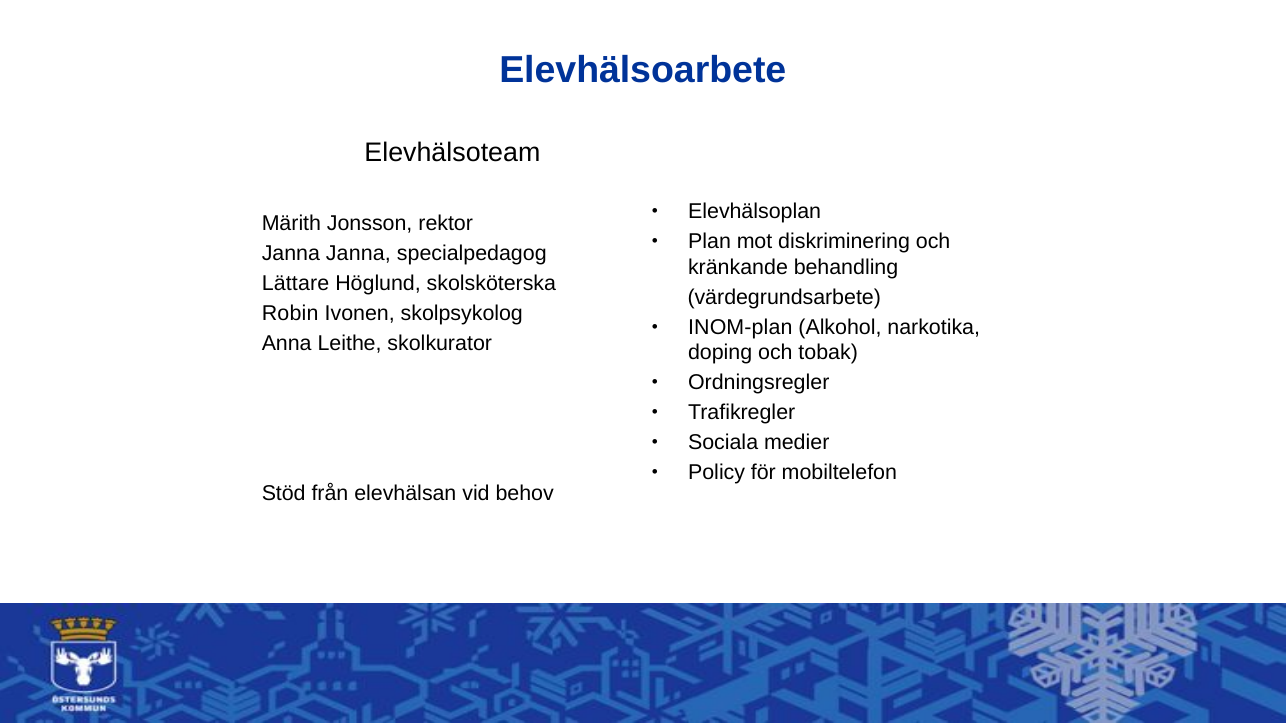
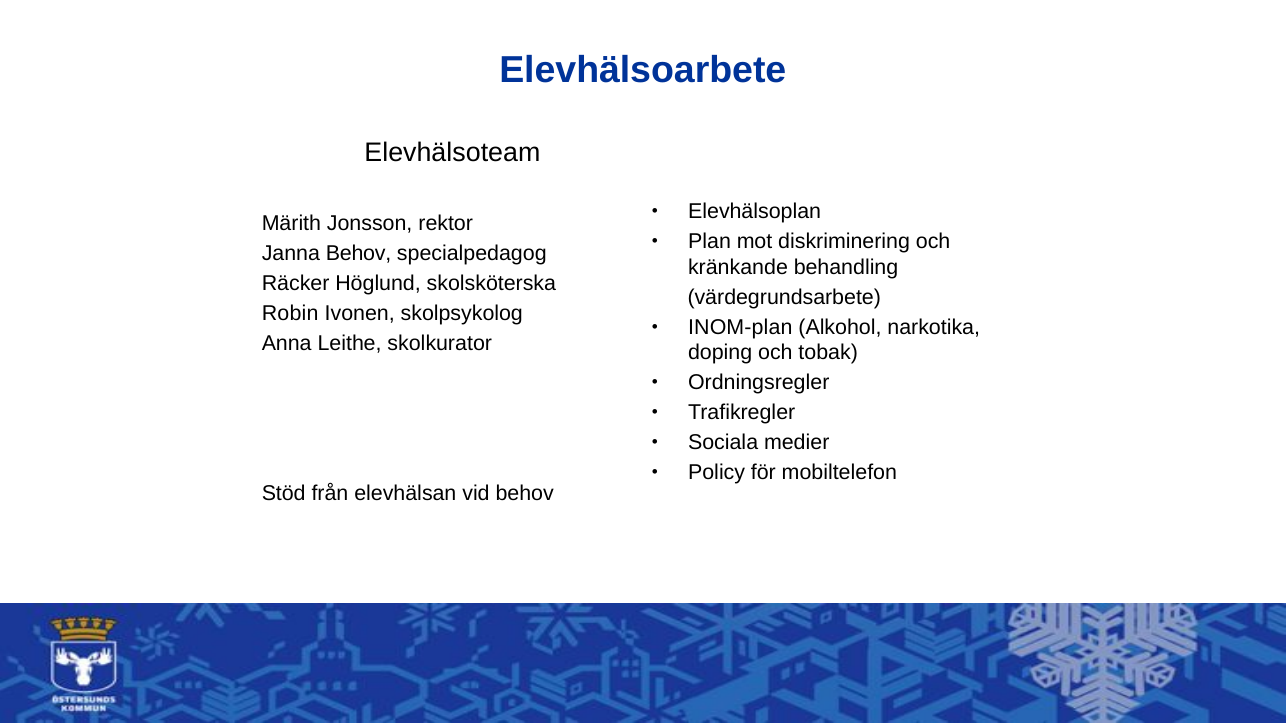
Janna Janna: Janna -> Behov (359, 253)
Lättare: Lättare -> Räcker (296, 283)
